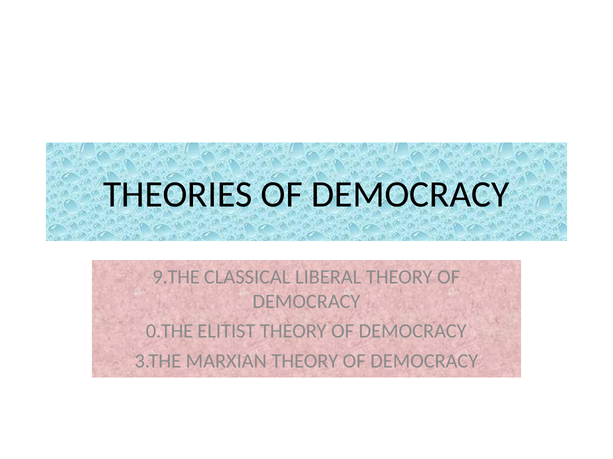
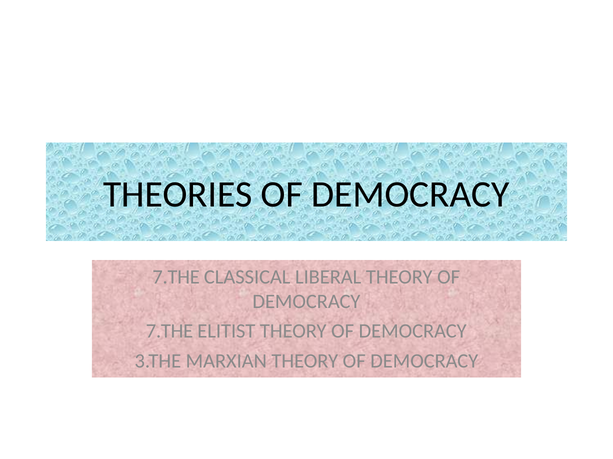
9.THE: 9.THE -> 7.THE (176, 277)
0.THE: 0.THE -> 7.THE (170, 332)
